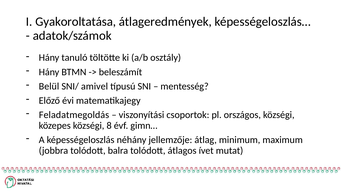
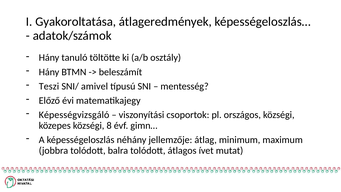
Belül: Belül -> Teszi (49, 86)
Feladatmegoldás: Feladatmegoldás -> Képességvizsgáló (74, 115)
